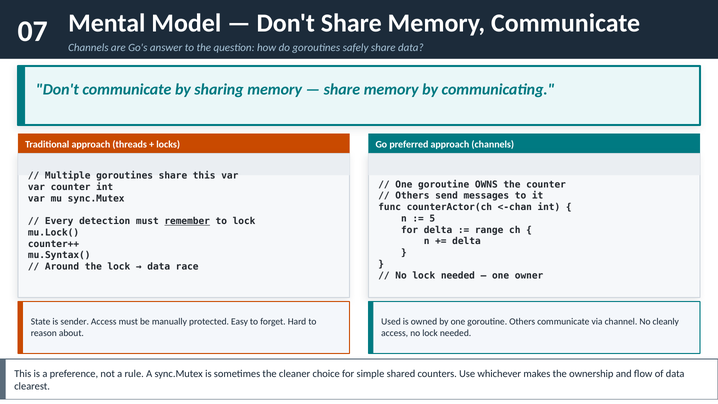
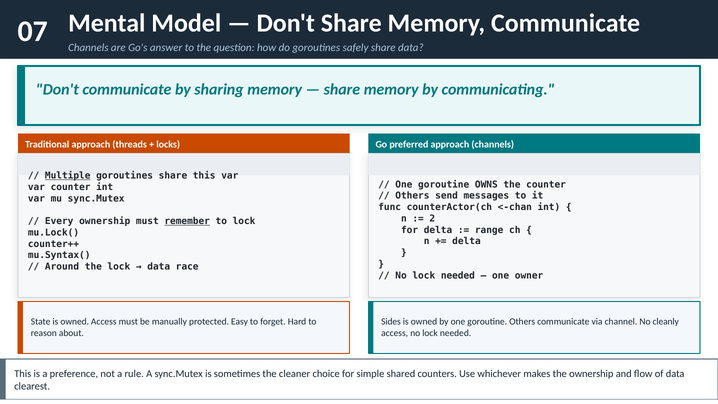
Multiple underline: none -> present (68, 176)
5: 5 -> 2 (432, 218)
Every detection: detection -> ownership (105, 221)
State is sender: sender -> owned (75, 322)
Used: Used -> Sides (391, 322)
